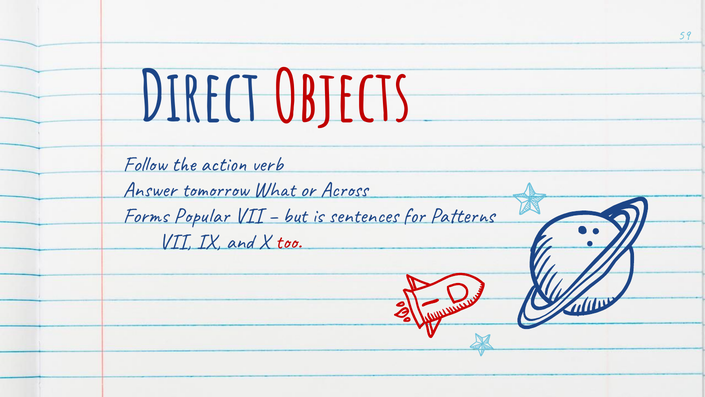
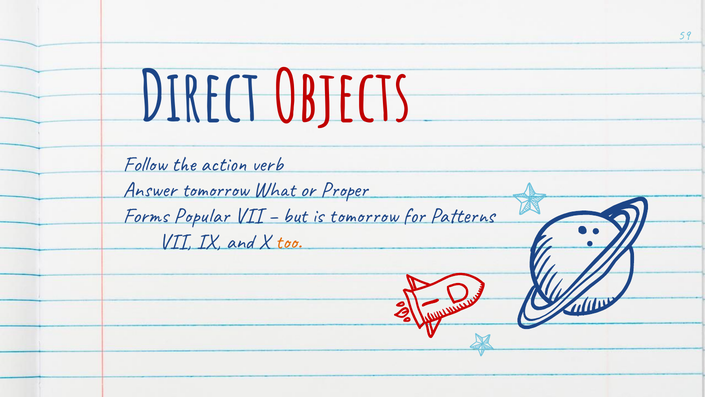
Across: Across -> Proper (344, 190)
is sentences: sentences -> tomorrow (364, 216)
too colour: red -> orange (289, 241)
